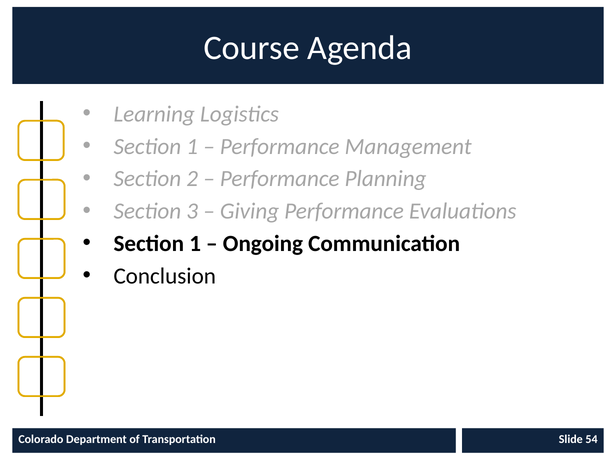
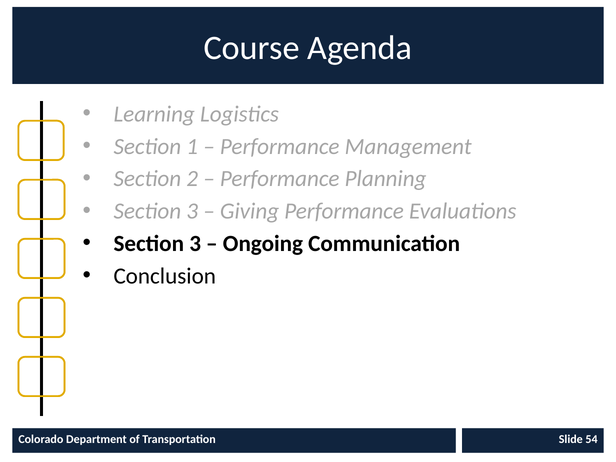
1: 1 -> 3 (195, 244)
